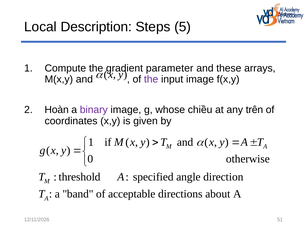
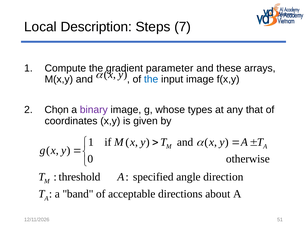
5: 5 -> 7 (183, 27)
the colour: purple -> blue (151, 79)
Hoàn: Hoàn -> Chọn (57, 110)
chiều: chiều -> types (200, 110)
trên: trên -> that (254, 110)
